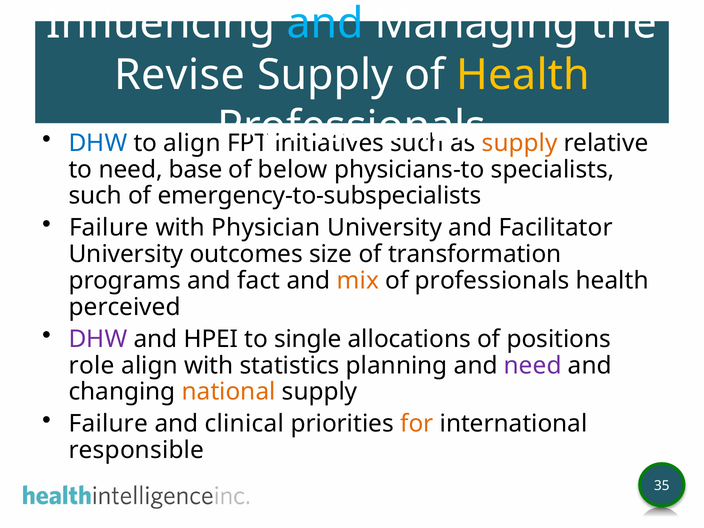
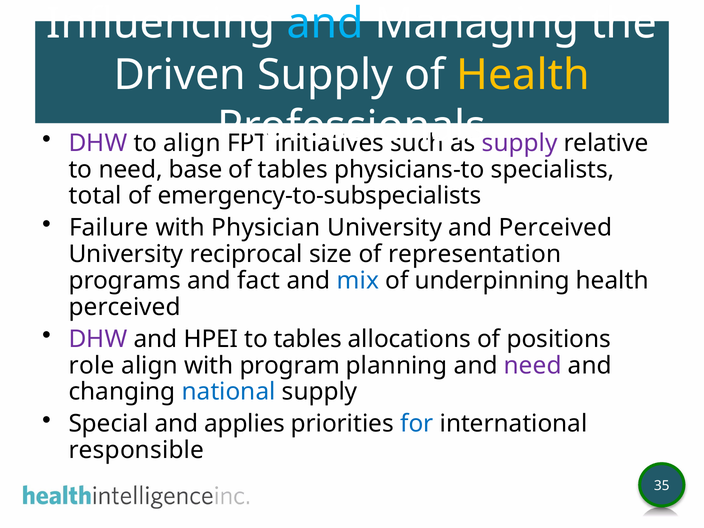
Revise: Revise -> Driven (180, 75)
DHW colour: blue -> purple (98, 143)
supply colour: orange -> purple (520, 143)
of below: below -> tables (293, 169)
such: such -> total (95, 196)
and Facilitator: Facilitator -> Perceived (556, 228)
outcomes: outcomes -> reciprocal (246, 254)
transformation: transformation -> representation (475, 254)
mix colour: orange -> blue (358, 281)
of professionals: professionals -> underpinning (492, 281)
to single: single -> tables (308, 339)
statistics: statistics -> program (290, 365)
national colour: orange -> blue (229, 392)
Failure: Failure -> Special (109, 424)
clinical: clinical -> applies (245, 424)
for colour: orange -> blue (417, 424)
